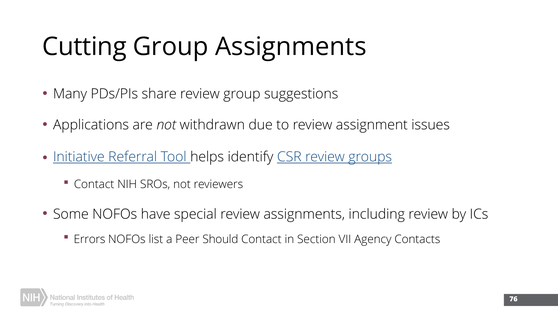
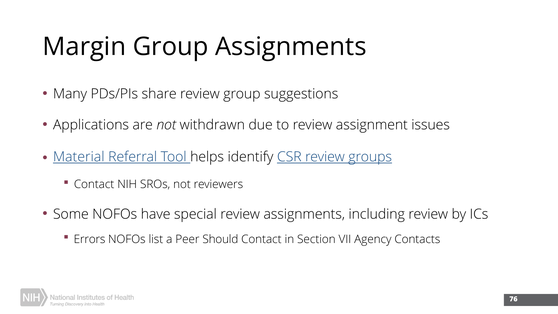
Cutting: Cutting -> Margin (84, 47)
Initiative: Initiative -> Material (79, 157)
